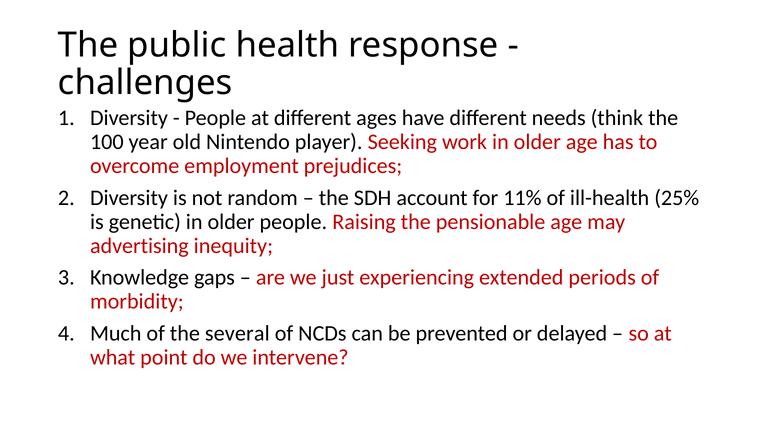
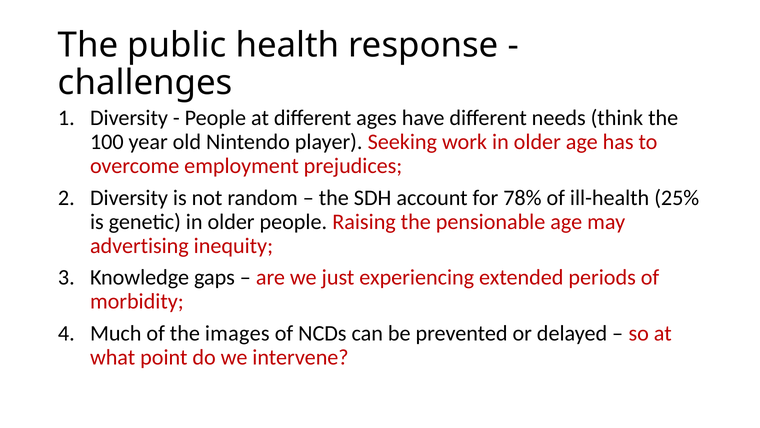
11%: 11% -> 78% (522, 198)
several: several -> images (237, 333)
